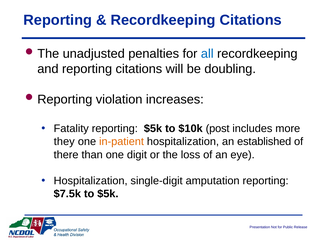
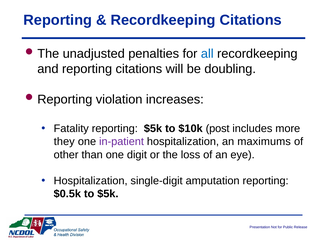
in-patient colour: orange -> purple (122, 142)
established: established -> maximums (264, 142)
there: there -> other (66, 155)
$7.5k: $7.5k -> $0.5k (67, 194)
